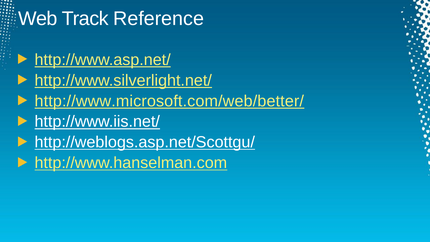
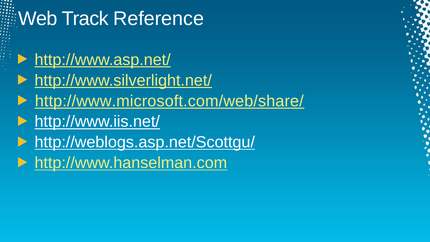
http://www.microsoft.com/web/better/: http://www.microsoft.com/web/better/ -> http://www.microsoft.com/web/share/ (169, 101)
